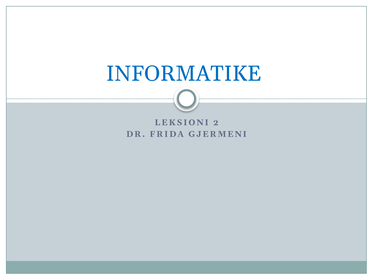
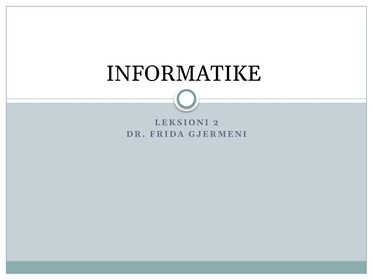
INFORMATIKE colour: blue -> black (184, 74)
